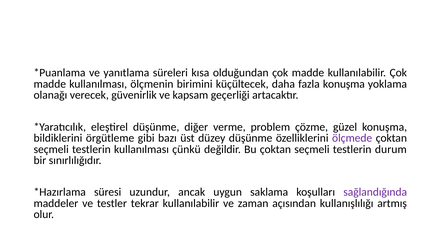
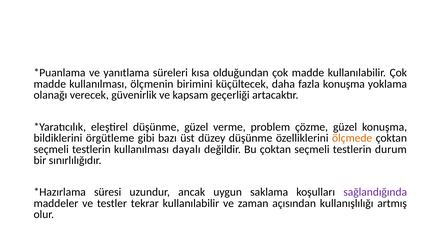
düşünme diğer: diğer -> güzel (196, 127)
ölçmede colour: purple -> orange (352, 138)
çünkü: çünkü -> dayalı (186, 149)
